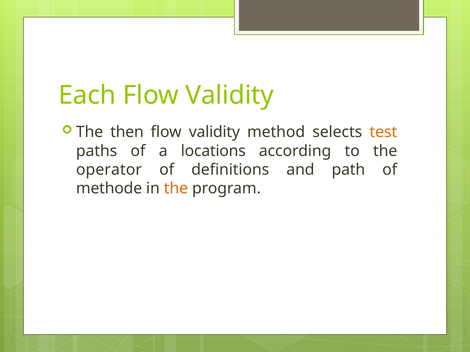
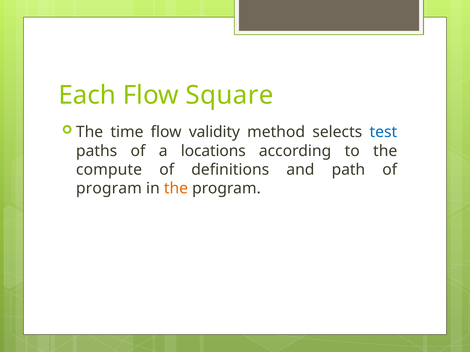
Validity: Validity -> Square (230, 95)
then: then -> time (127, 132)
test colour: orange -> blue (383, 132)
operator: operator -> compute (109, 170)
methode: methode -> program (109, 189)
